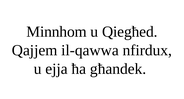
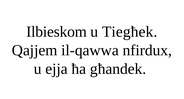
Minnhom: Minnhom -> Ilbieskom (57, 32)
Qiegħed: Qiegħed -> Tiegħek (130, 32)
